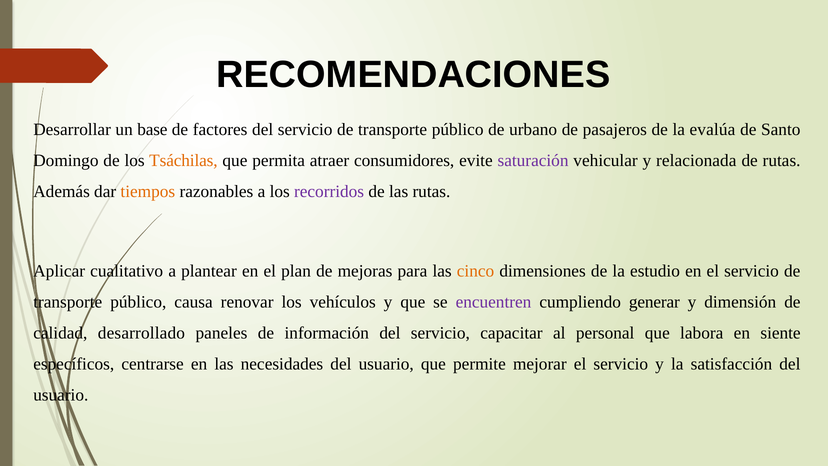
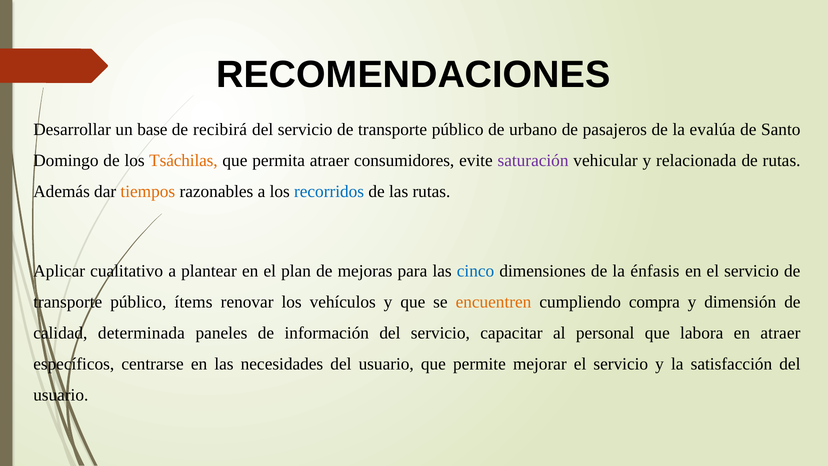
factores: factores -> recibirá (220, 129)
recorridos colour: purple -> blue (329, 191)
cinco colour: orange -> blue (476, 271)
estudio: estudio -> énfasis (655, 271)
causa: causa -> ítems (193, 302)
encuentren colour: purple -> orange (493, 302)
generar: generar -> compra (654, 302)
desarrollado: desarrollado -> determinada (141, 333)
en siente: siente -> atraer (780, 333)
